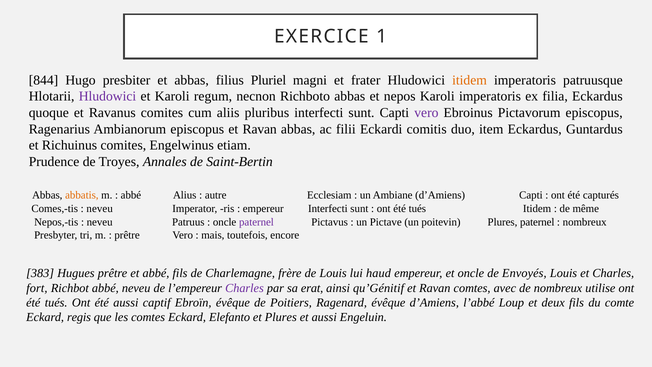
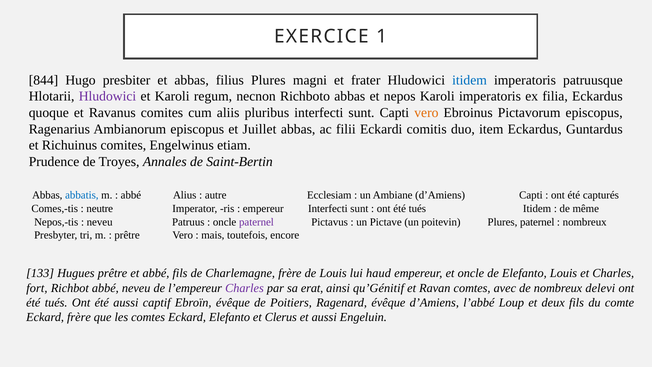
filius Pluriel: Pluriel -> Plures (268, 80)
itidem colour: orange -> blue (470, 80)
vero colour: purple -> orange (426, 113)
episcopus et Ravan: Ravan -> Juillet (260, 129)
abbatis colour: orange -> blue (82, 195)
neveu: neveu -> neutre (100, 209)
383: 383 -> 133 (40, 273)
de Envoyés: Envoyés -> Elefanto (524, 273)
utilise: utilise -> delevi (600, 288)
Eckard regis: regis -> frère (79, 317)
et Plures: Plures -> Clerus (281, 317)
